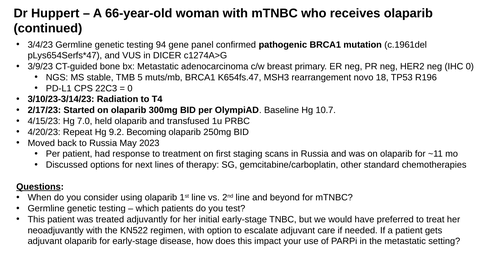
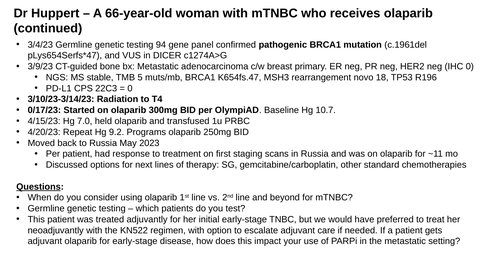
2/17/23: 2/17/23 -> 0/17/23 (44, 110)
Becoming: Becoming -> Programs (146, 132)
